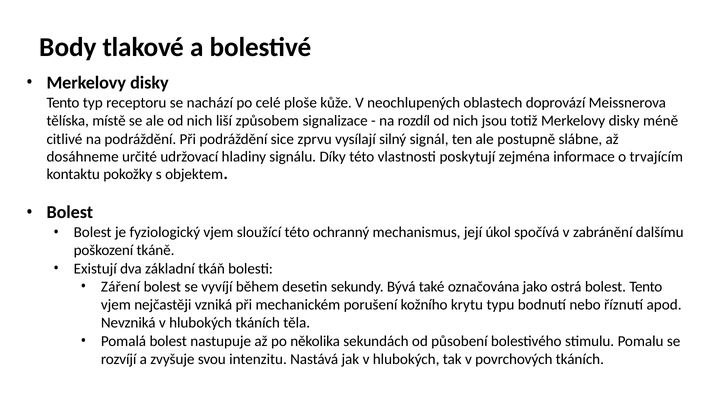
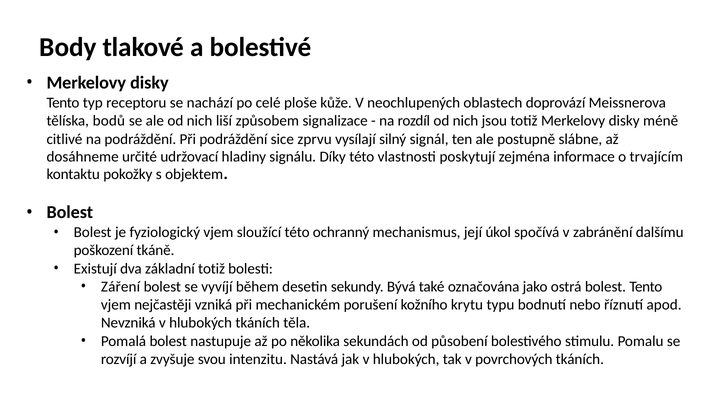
místě: místě -> bodů (109, 121)
základní tkáň: tkáň -> totiž (212, 269)
